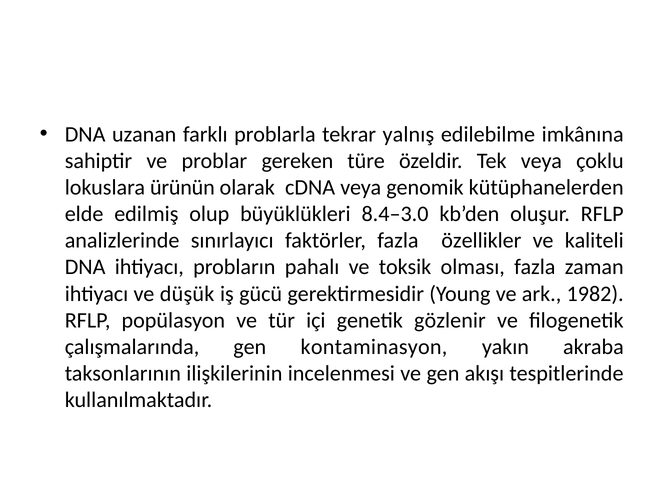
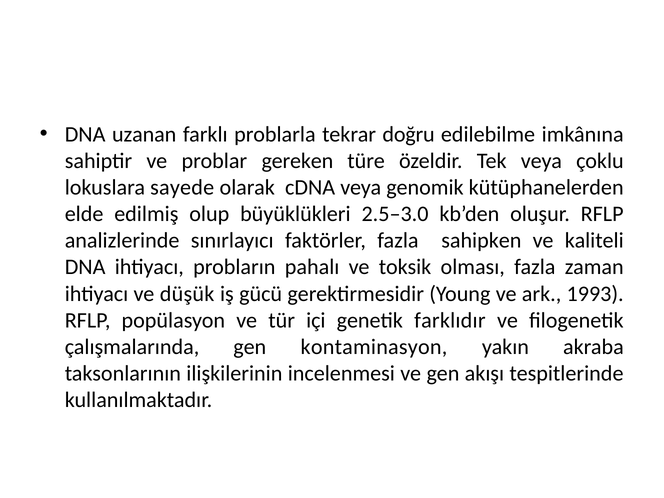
yalnış: yalnış -> doğru (409, 134)
ürünün: ürünün -> sayede (182, 187)
8.4–3.0: 8.4–3.0 -> 2.5–3.0 (395, 214)
özellikler: özellikler -> sahipken (481, 241)
1982: 1982 -> 1993 (595, 294)
gözlenir: gözlenir -> farklıdır (450, 320)
